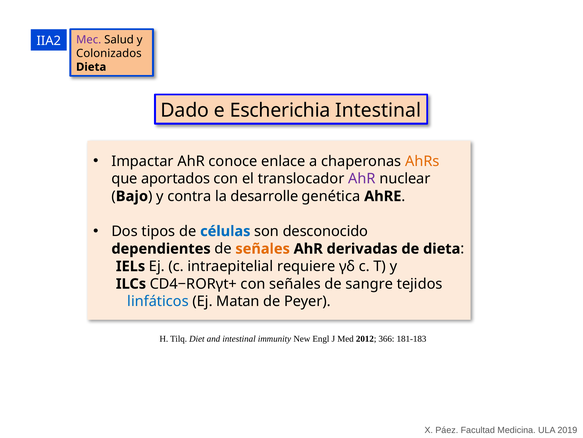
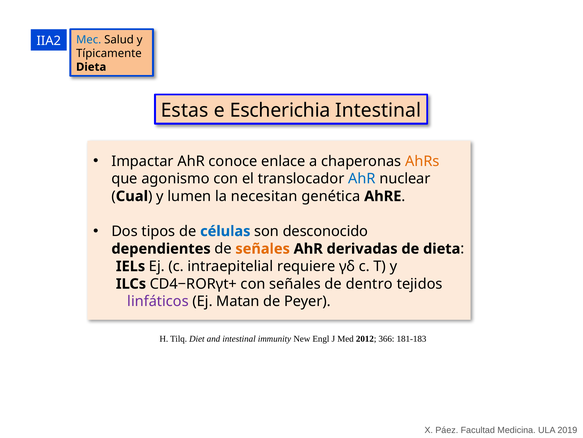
Mec colour: purple -> blue (89, 40)
Colonizados: Colonizados -> Típicamente (109, 53)
Dado: Dado -> Estas (185, 110)
aportados: aportados -> agonismo (175, 178)
AhR colour: purple -> blue (362, 178)
Bajo: Bajo -> Cual (132, 196)
contra: contra -> lumen (189, 196)
desarrolle: desarrolle -> necesitan (264, 196)
sangre: sangre -> dentro (369, 283)
linfáticos colour: blue -> purple (158, 301)
